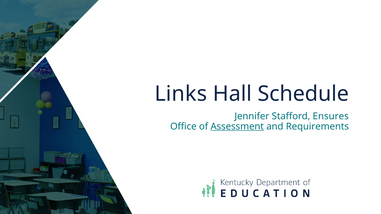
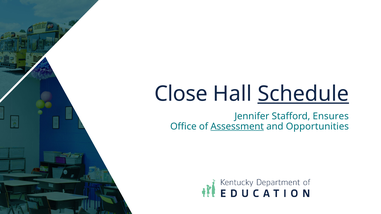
Links: Links -> Close (181, 94)
Schedule underline: none -> present (303, 94)
Requirements: Requirements -> Opportunities (317, 127)
